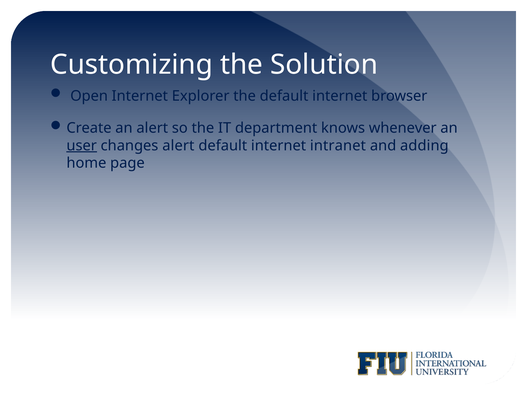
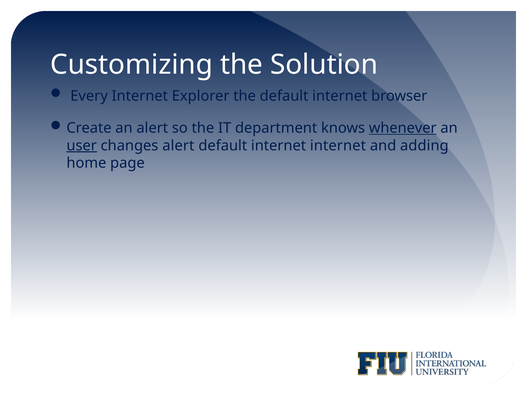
Open: Open -> Every (89, 96)
whenever underline: none -> present (403, 128)
internet intranet: intranet -> internet (338, 146)
